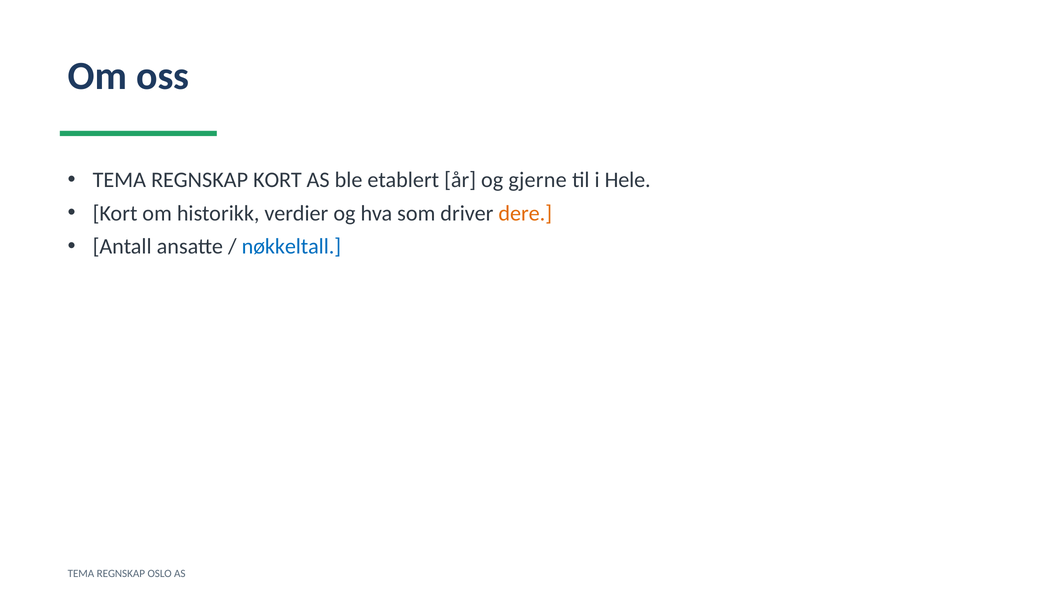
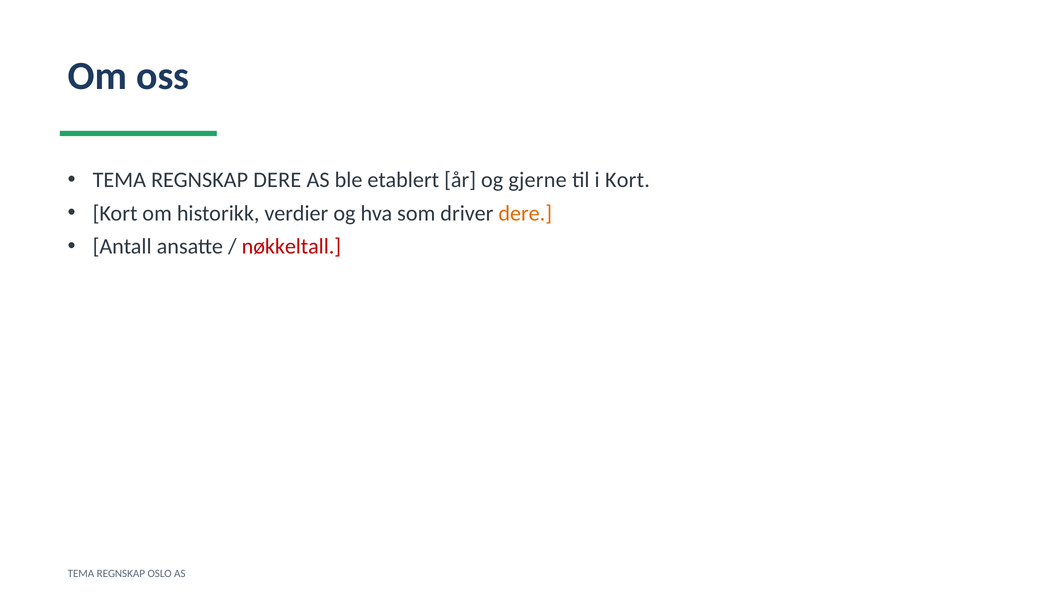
REGNSKAP KORT: KORT -> DERE (277, 180)
i Hele: Hele -> Kort (627, 180)
nøkkeltall colour: blue -> red (291, 247)
